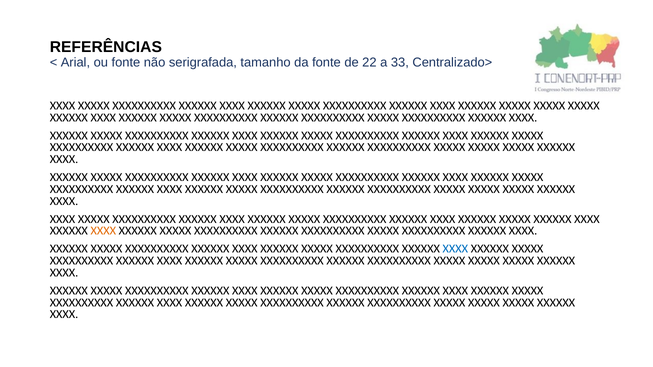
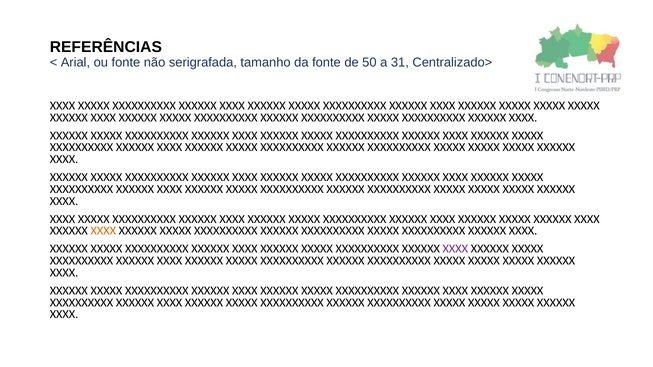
22: 22 -> 50 (369, 63)
33: 33 -> 31 (400, 63)
XXXX colour: blue -> purple (455, 249)
